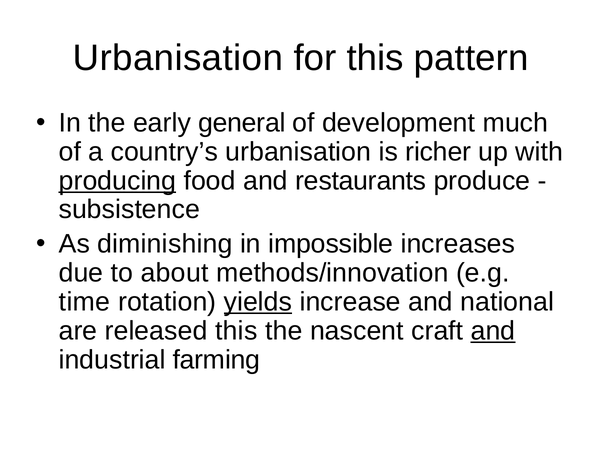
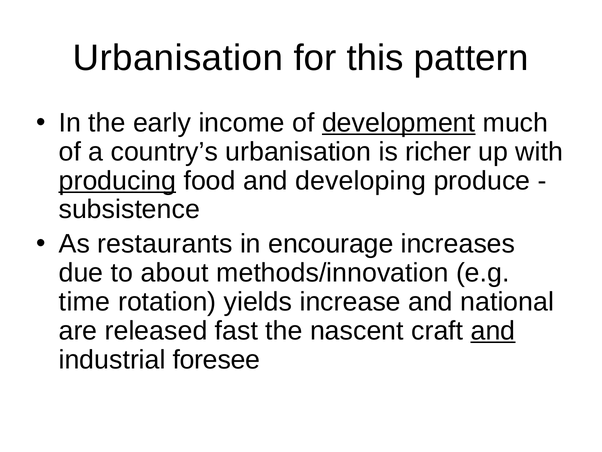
general: general -> income (242, 123)
development underline: none -> present (399, 123)
restaurants: restaurants -> developing (361, 180)
diminishing: diminishing -> restaurants (165, 244)
impossible: impossible -> encourage (331, 244)
yields underline: present -> none (258, 302)
released this: this -> fast (236, 330)
farming: farming -> foresee (216, 359)
